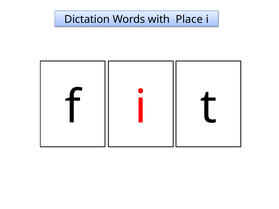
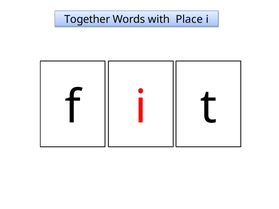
Dictation: Dictation -> Together (87, 19)
